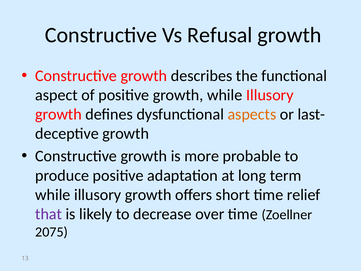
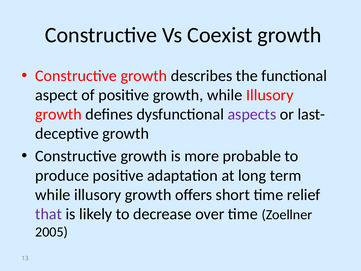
Refusal: Refusal -> Coexist (220, 35)
aspects colour: orange -> purple (252, 114)
2075: 2075 -> 2005 (52, 232)
